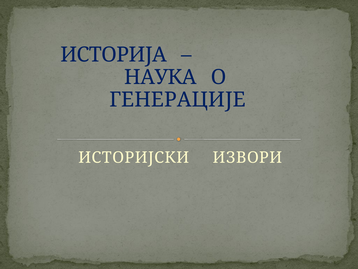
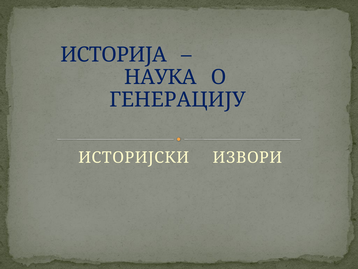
ГЕНЕРАЦИЈЕ: ГЕНЕРАЦИЈЕ -> ГЕНЕРАЦИЈУ (178, 100)
